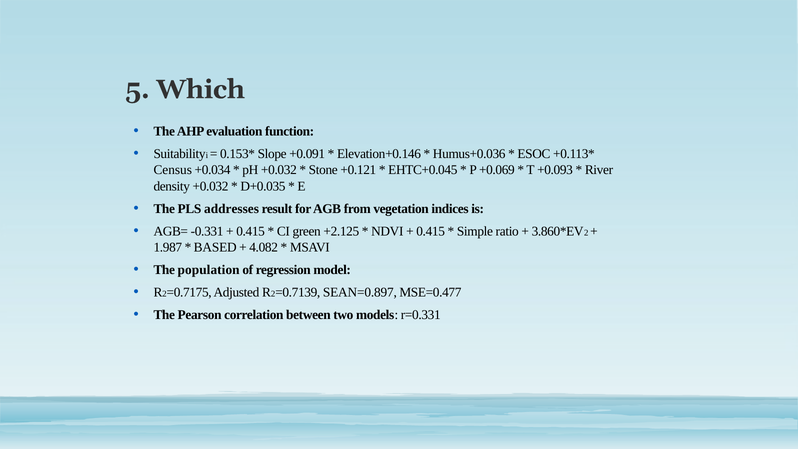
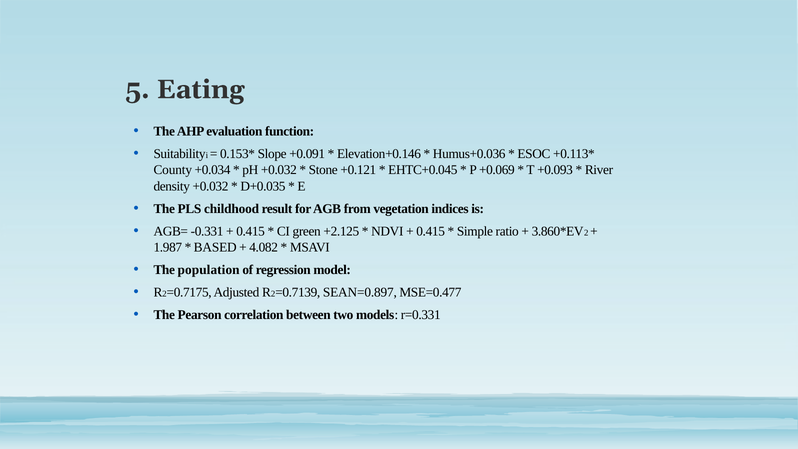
Which: Which -> Eating (201, 89)
Census: Census -> County (173, 170)
addresses: addresses -> childhood (232, 209)
